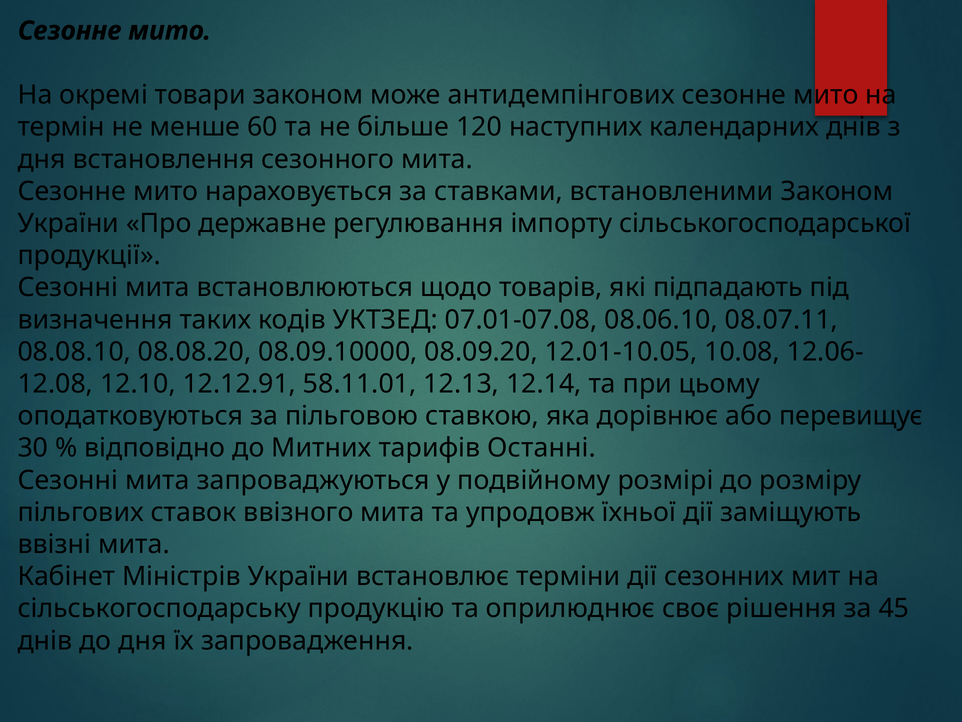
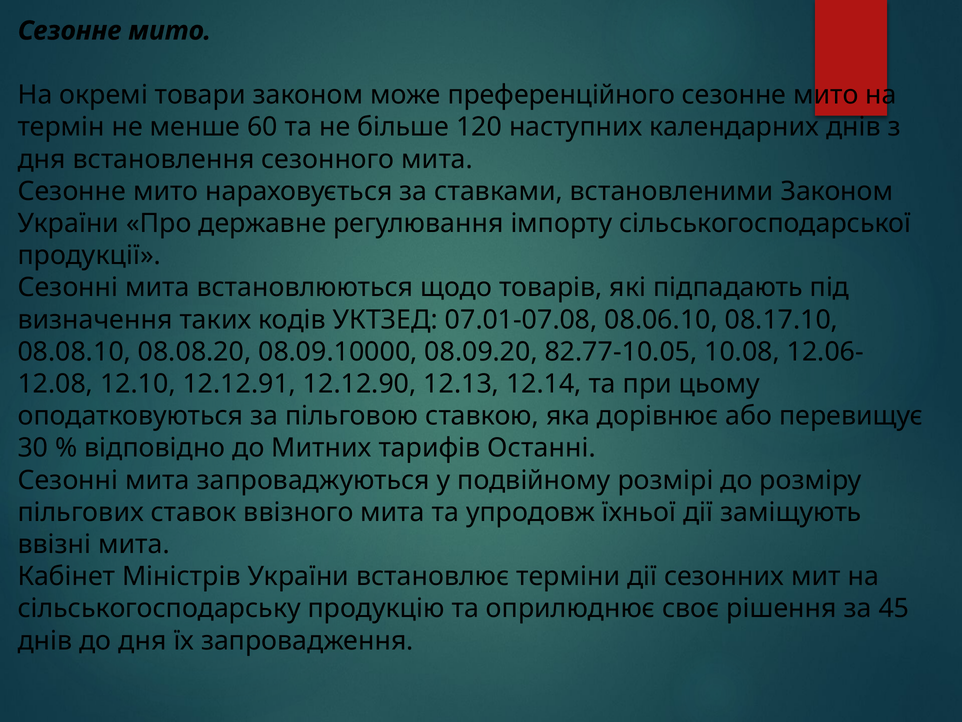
антидемпінгових: антидемпінгових -> преференційного (561, 95)
08.07.11: 08.07.11 -> 08.17.10 (781, 319)
12.01-10.05: 12.01-10.05 -> 82.77-10.05 (621, 352)
58.11.01: 58.11.01 -> 12.12.90 (360, 384)
